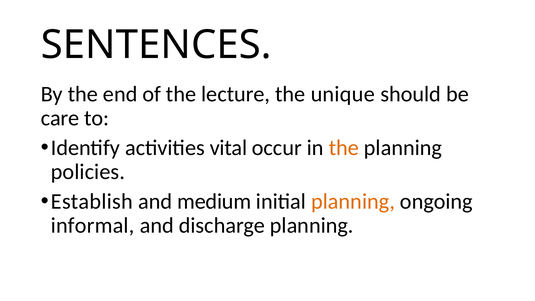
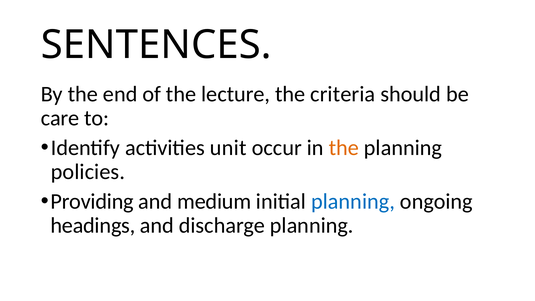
unique: unique -> criteria (343, 94)
vital: vital -> unit (228, 148)
Establish: Establish -> Providing (92, 201)
planning colour: orange -> blue (353, 201)
informal: informal -> headings (93, 225)
